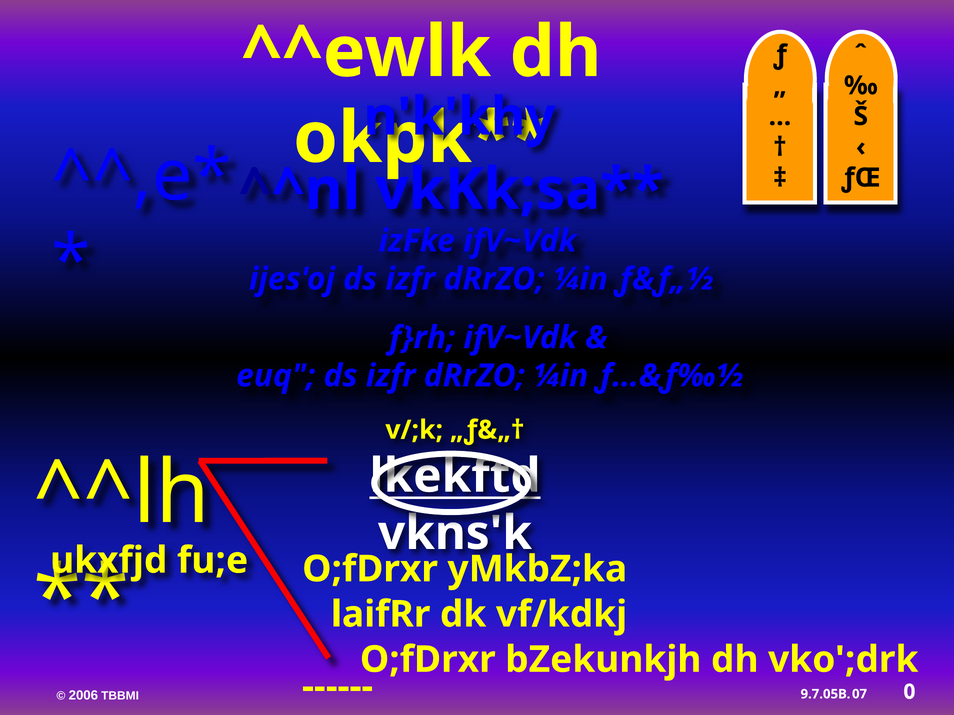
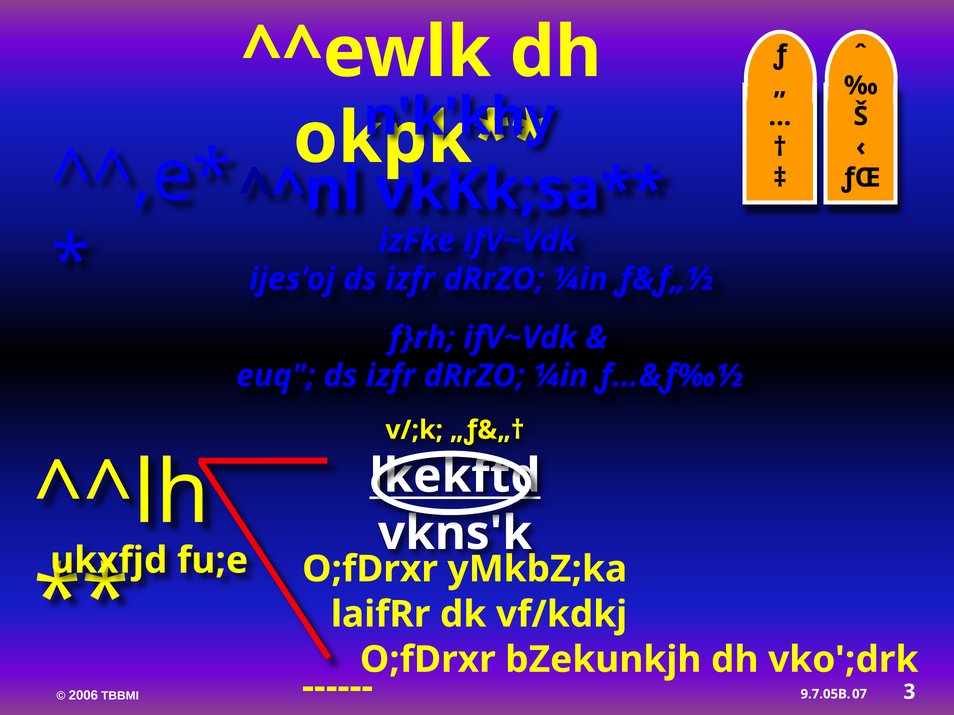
0: 0 -> 3 (909, 692)
